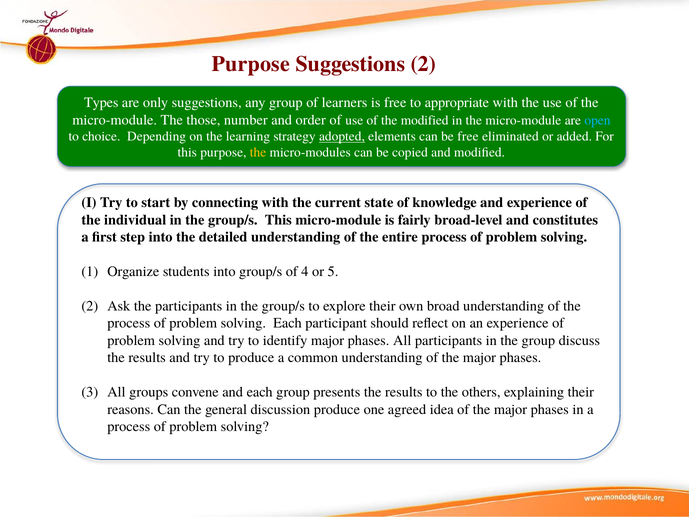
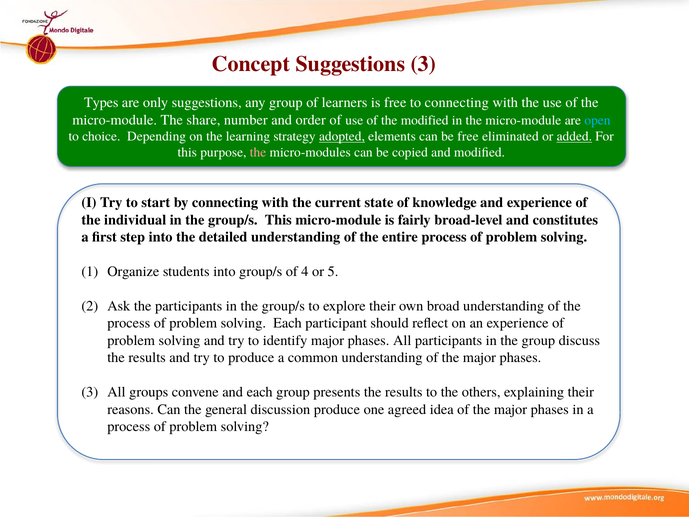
Purpose: Purpose -> Concept (251, 64)
Suggestions 2: 2 -> 3 (423, 64)
to appropriate: appropriate -> connecting (457, 103)
those: those -> share (203, 120)
added underline: none -> present (574, 136)
the colour: yellow -> pink (258, 153)
